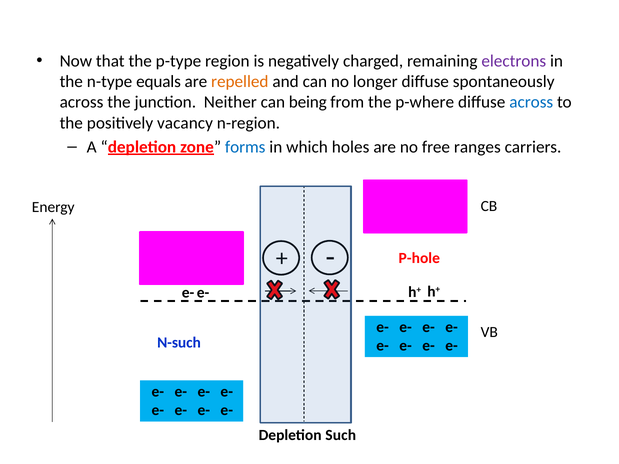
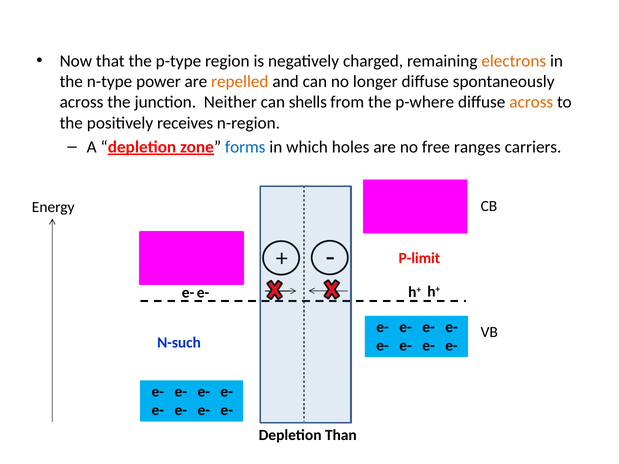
electrons colour: purple -> orange (514, 61)
equals: equals -> power (158, 82)
being: being -> shells (308, 102)
across colour: blue -> orange (531, 102)
vacancy: vacancy -> receives (185, 123)
P-hole: P-hole -> P-limit (419, 258)
Such: Such -> Than (341, 436)
